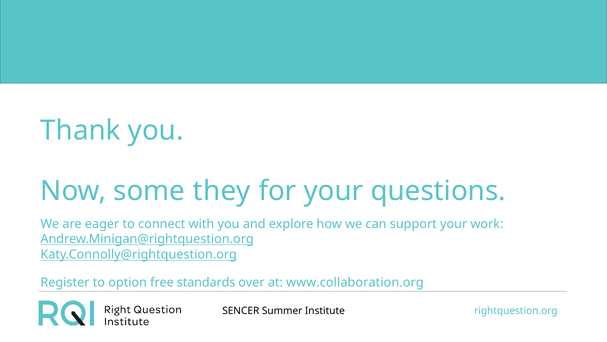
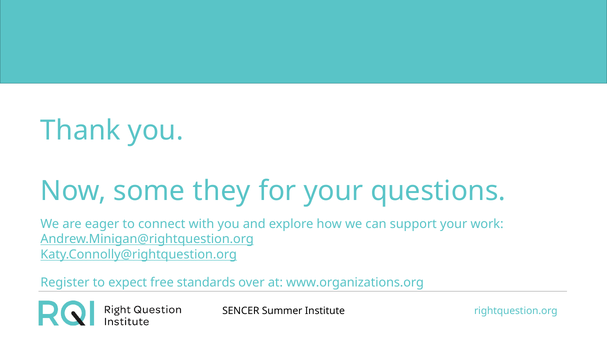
option: option -> expect (128, 282)
www.collaboration.org: www.collaboration.org -> www.organizations.org (355, 282)
